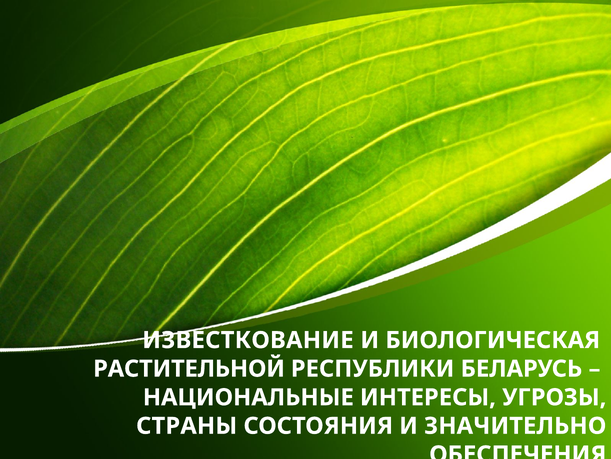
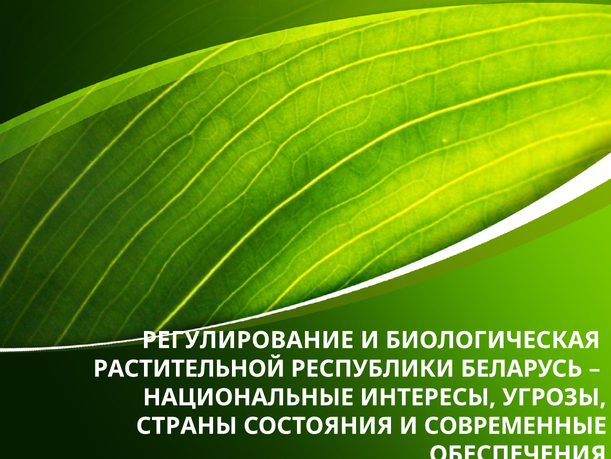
ИЗВЕСТКОВАНИЕ: ИЗВЕСТКОВАНИЕ -> РЕГУЛИРОВАНИЕ (248, 340)
ЗНАЧИТЕЛЬНО: ЗНАЧИТЕЛЬНО -> СОВРЕМЕННЫЕ (515, 425)
